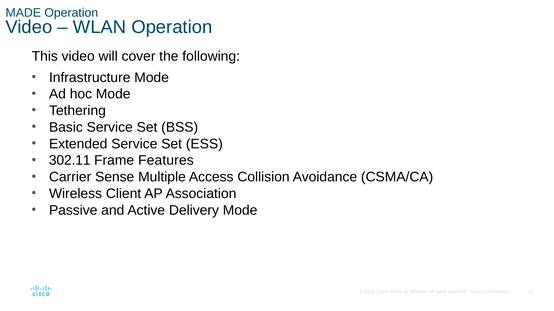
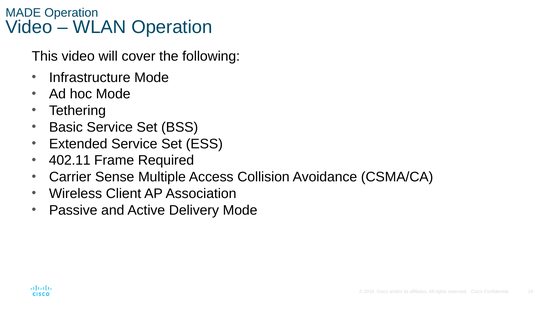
302.11: 302.11 -> 402.11 (70, 161)
Features: Features -> Required (166, 161)
